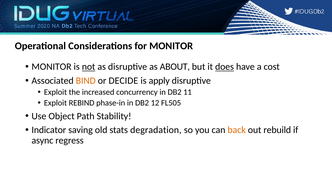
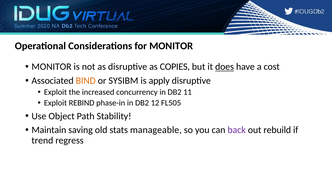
not underline: present -> none (89, 67)
ABOUT: ABOUT -> COPIES (175, 67)
DECIDE: DECIDE -> SYSIBM (123, 81)
Indicator: Indicator -> Maintain (49, 130)
degradation: degradation -> manageable (156, 130)
back colour: orange -> purple (237, 130)
async: async -> trend (42, 140)
